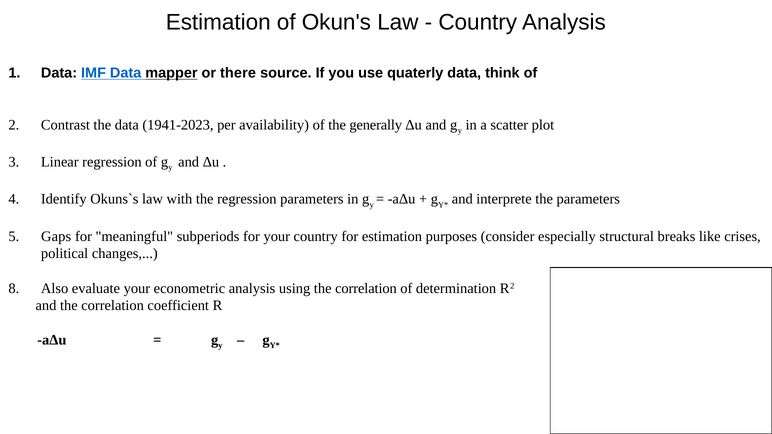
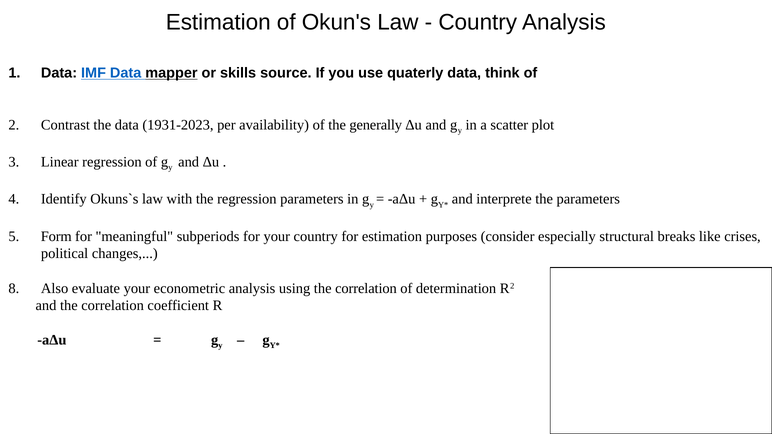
there: there -> skills (238, 73)
1941-2023: 1941-2023 -> 1931-2023 (178, 125)
Gaps: Gaps -> Form (56, 236)
